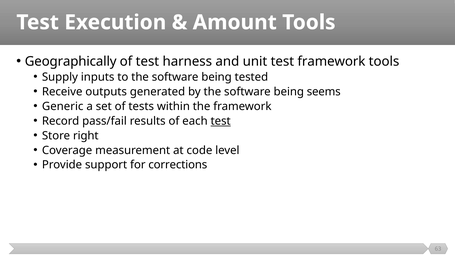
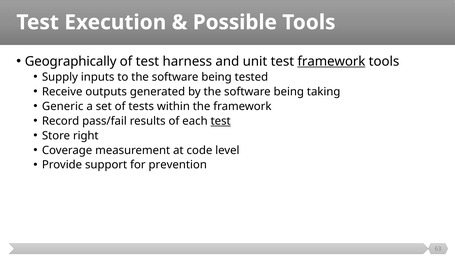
Amount: Amount -> Possible (235, 22)
framework underline: none -> present (331, 61)
seems: seems -> taking (324, 92)
corrections: corrections -> prevention (178, 165)
